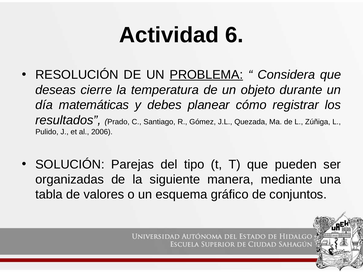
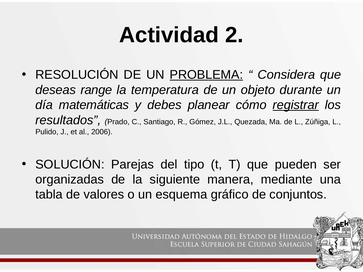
6: 6 -> 2 (234, 35)
cierre: cierre -> range (96, 90)
registrar underline: none -> present (296, 105)
